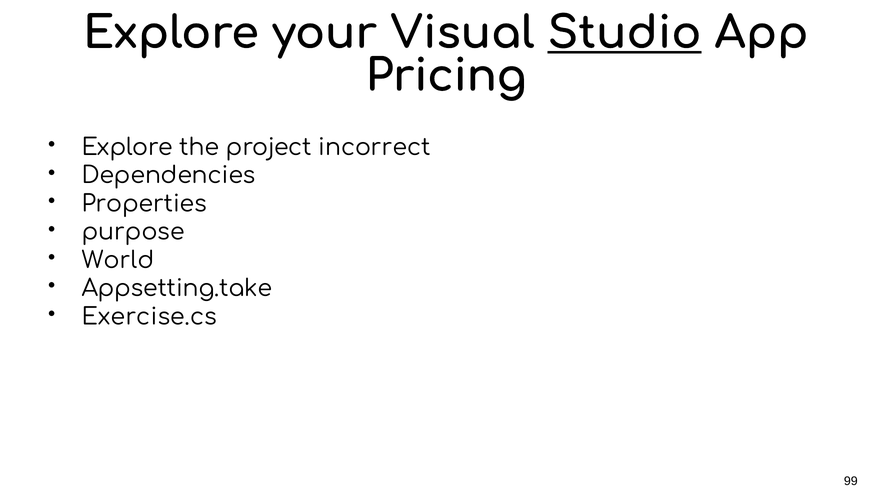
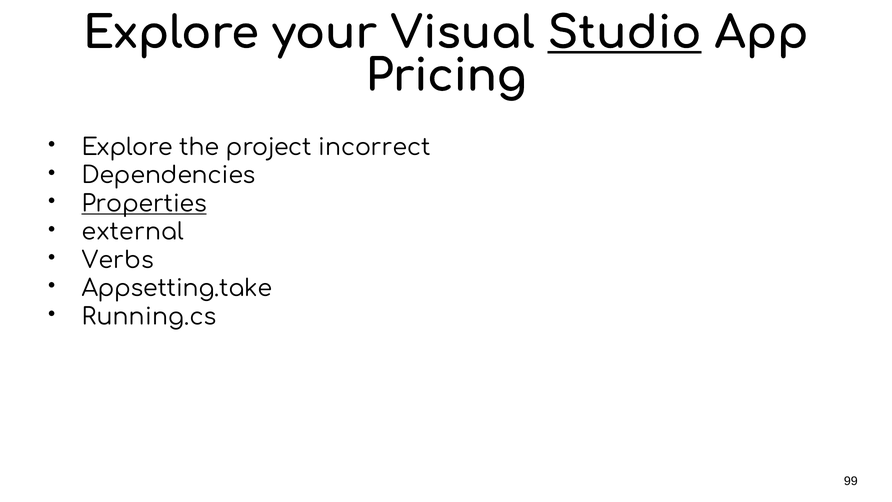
Properties underline: none -> present (144, 204)
purpose: purpose -> external (133, 232)
World: World -> Verbs (118, 260)
Exercise.cs: Exercise.cs -> Running.cs (149, 317)
